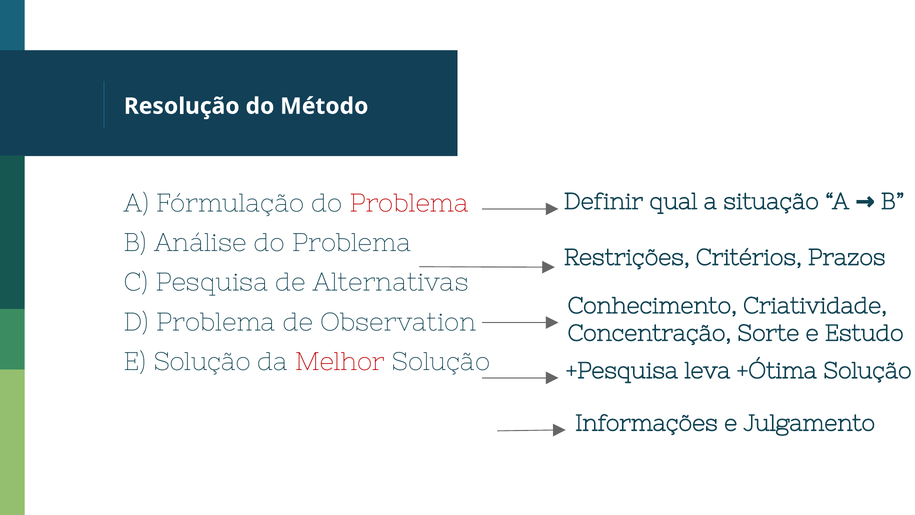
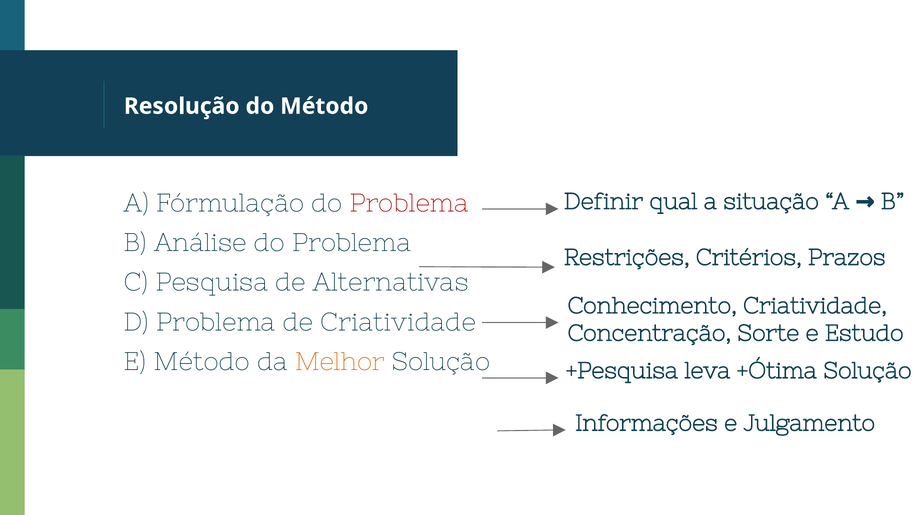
de Observation: Observation -> Criatividade (398, 322)
E Solução: Solução -> Método (202, 362)
Melhor colour: red -> orange (340, 362)
